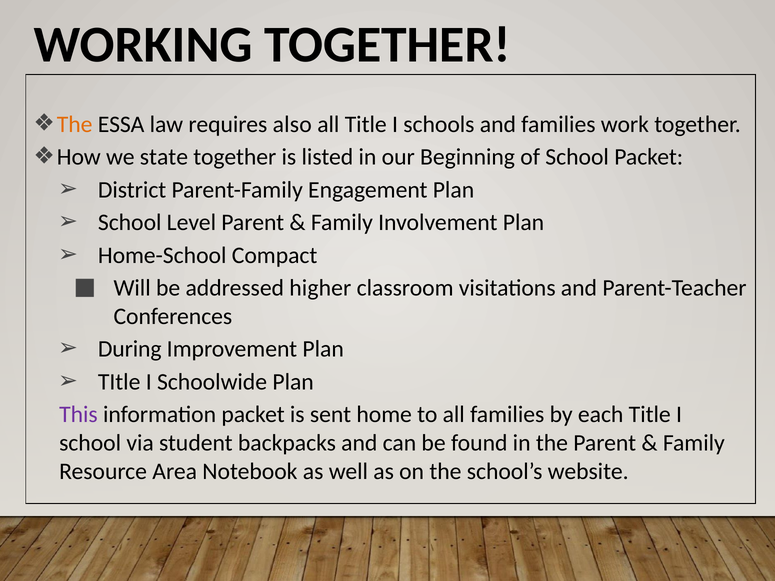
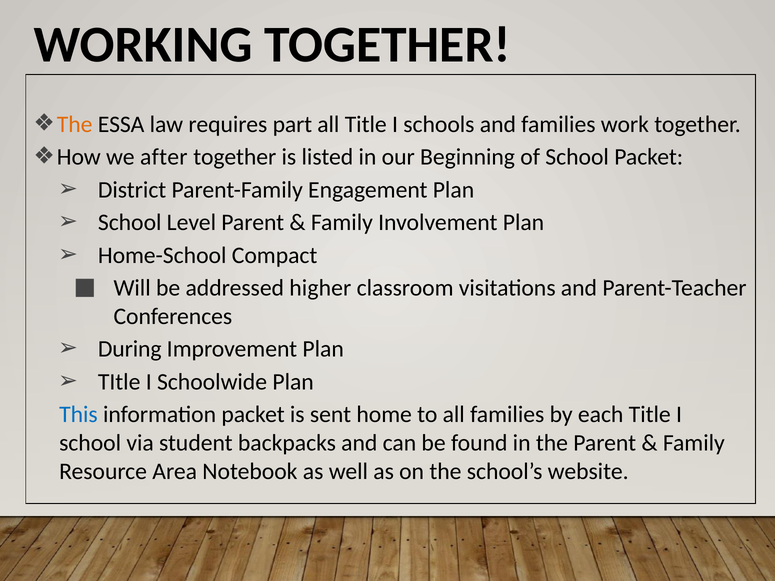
also: also -> part (292, 125)
state: state -> after (164, 157)
This colour: purple -> blue (78, 415)
